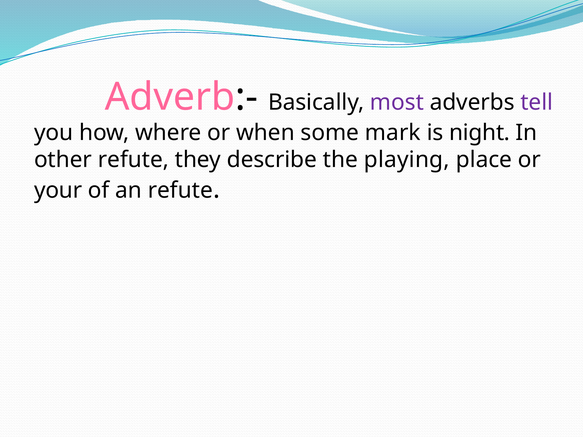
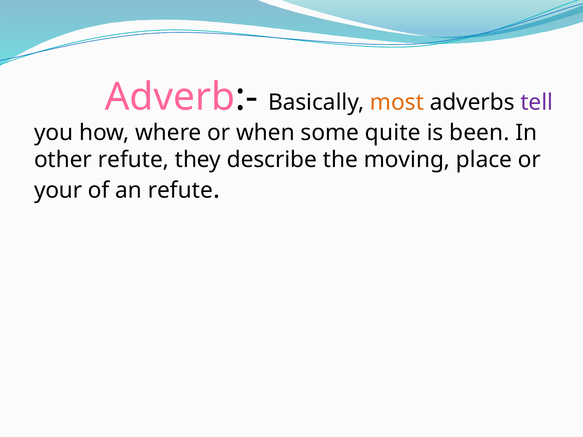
most colour: purple -> orange (397, 102)
mark: mark -> quite (393, 133)
night: night -> been (479, 133)
playing: playing -> moving (407, 160)
